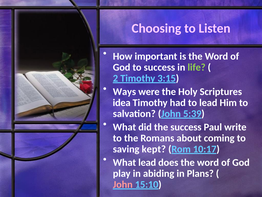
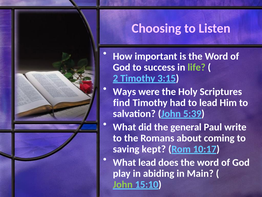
idea: idea -> find (122, 102)
the success: success -> general (186, 127)
Plans: Plans -> Main (200, 173)
John colour: pink -> light green (123, 184)
